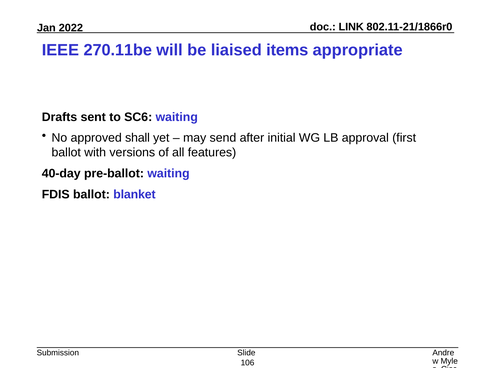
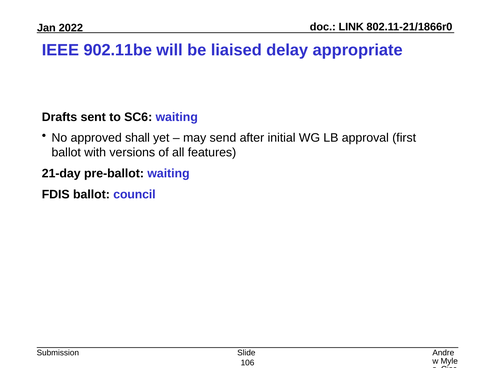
270.11be: 270.11be -> 902.11be (118, 50)
items: items -> delay (287, 50)
40-day: 40-day -> 21-day (61, 174)
blanket: blanket -> council (134, 194)
